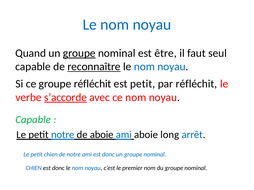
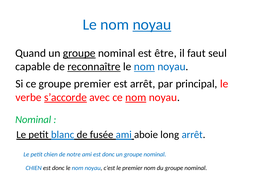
noyau underline: none -> present (152, 25)
nom underline: none -> present (144, 67)
groupe réfléchit: réfléchit -> premier (92, 84)
est petit: petit -> arrêt (143, 84)
par réfléchit: réfléchit -> principal (196, 84)
nom underline: none -> present (136, 98)
Capable: Capable -> Nominal (33, 120)
petit notre: notre -> blanc (63, 135)
de aboie: aboie -> fusée (102, 135)
